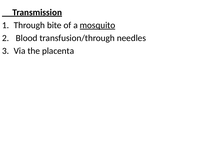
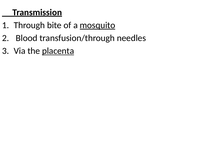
placenta underline: none -> present (58, 51)
